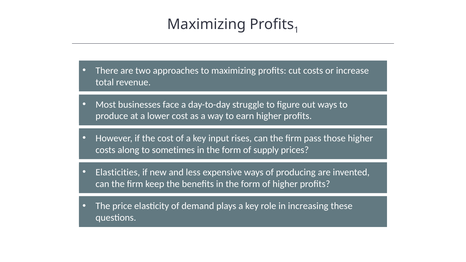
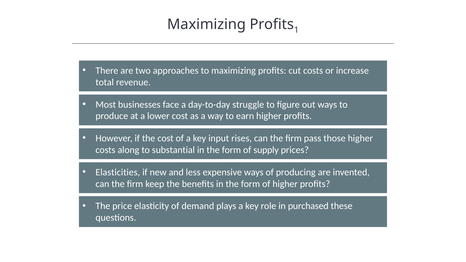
sometimes: sometimes -> substantial (173, 150)
increasing: increasing -> purchased (308, 206)
